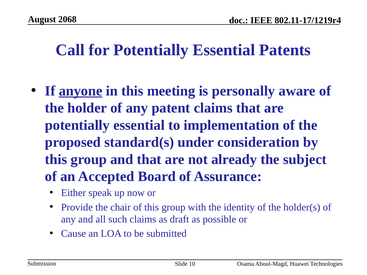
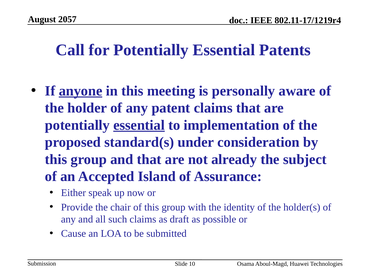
2068: 2068 -> 2057 (67, 19)
essential underline: none -> present (139, 125)
Board: Board -> Island (157, 177)
